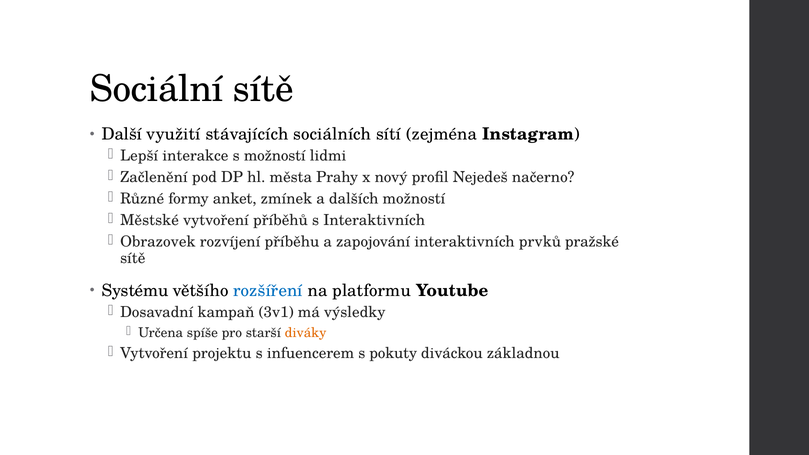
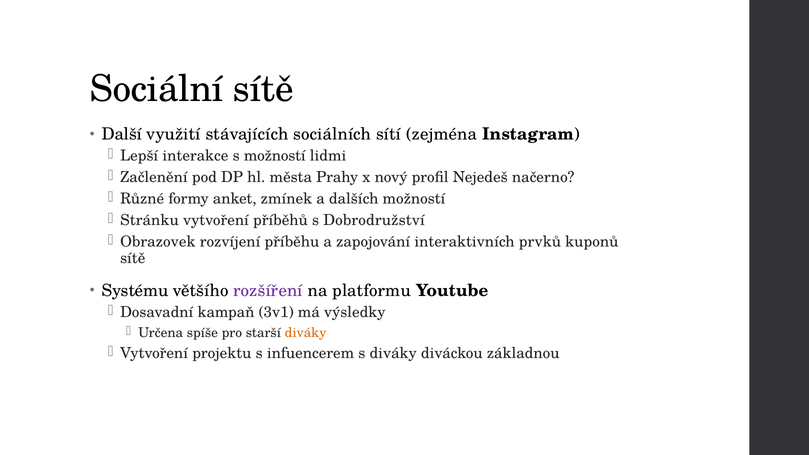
Městské: Městské -> Stránku (149, 220)
s Interaktivních: Interaktivních -> Dobrodružství (374, 220)
pražské: pražské -> kuponů (592, 242)
rozšíření colour: blue -> purple (268, 291)
s pokuty: pokuty -> diváky (393, 353)
